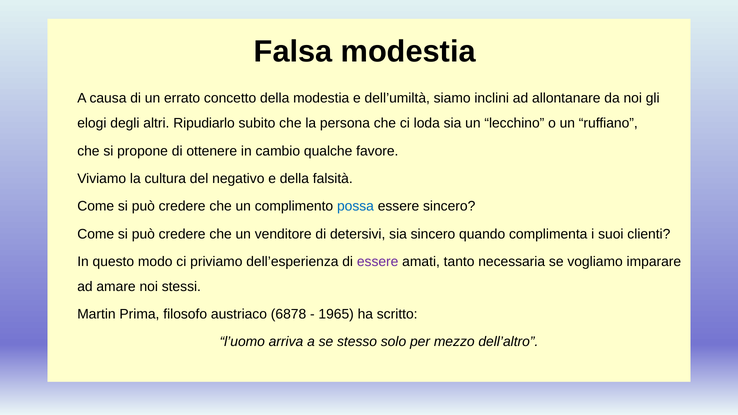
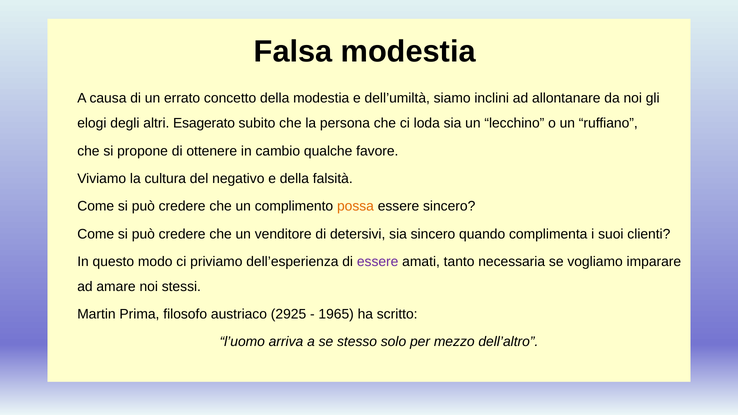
Ripudiarlo: Ripudiarlo -> Esagerato (204, 123)
possa colour: blue -> orange (355, 206)
6878: 6878 -> 2925 (289, 314)
